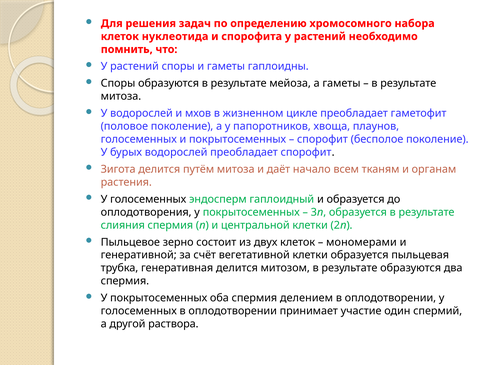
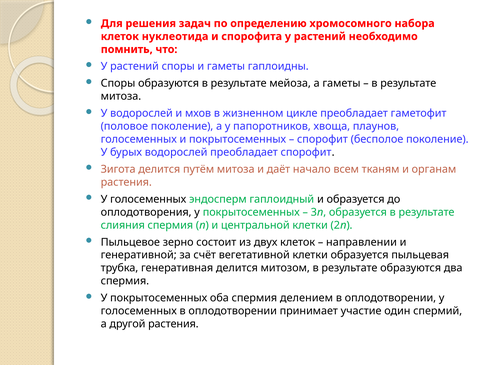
мономерами: мономерами -> направлении (361, 242)
другой раствора: раствора -> растения (173, 324)
